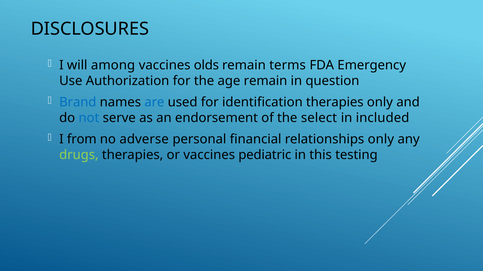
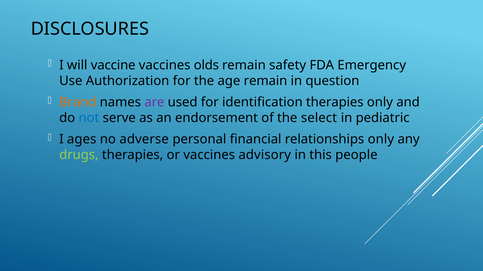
among: among -> vaccine (113, 65)
terms: terms -> safety (288, 65)
Brand colour: blue -> orange (78, 102)
are colour: blue -> purple (154, 102)
included: included -> pediatric (383, 118)
from: from -> ages (82, 140)
pediatric: pediatric -> advisory (265, 155)
testing: testing -> people (356, 155)
